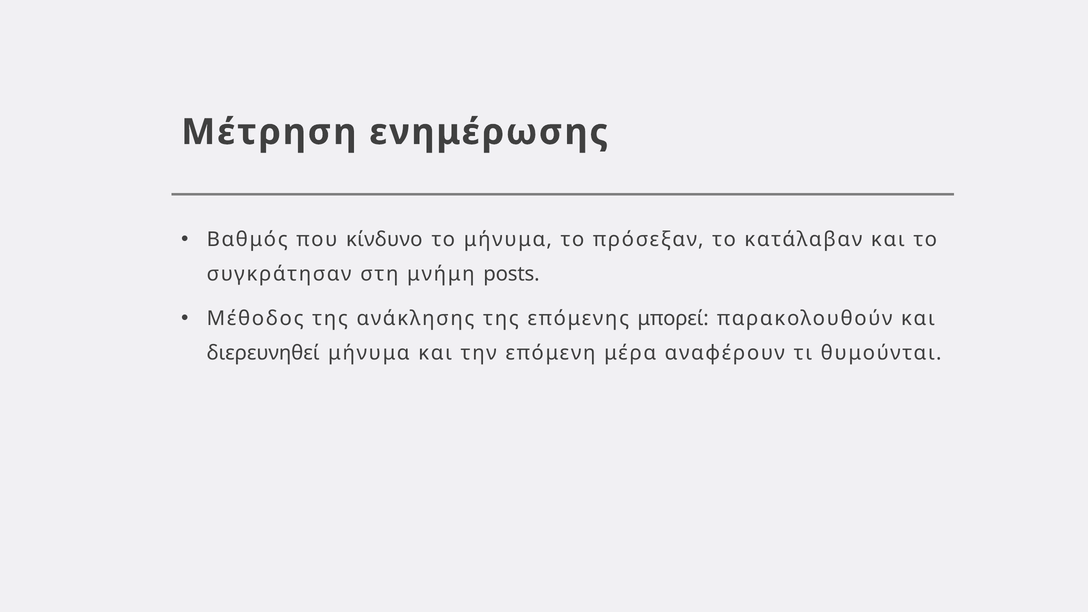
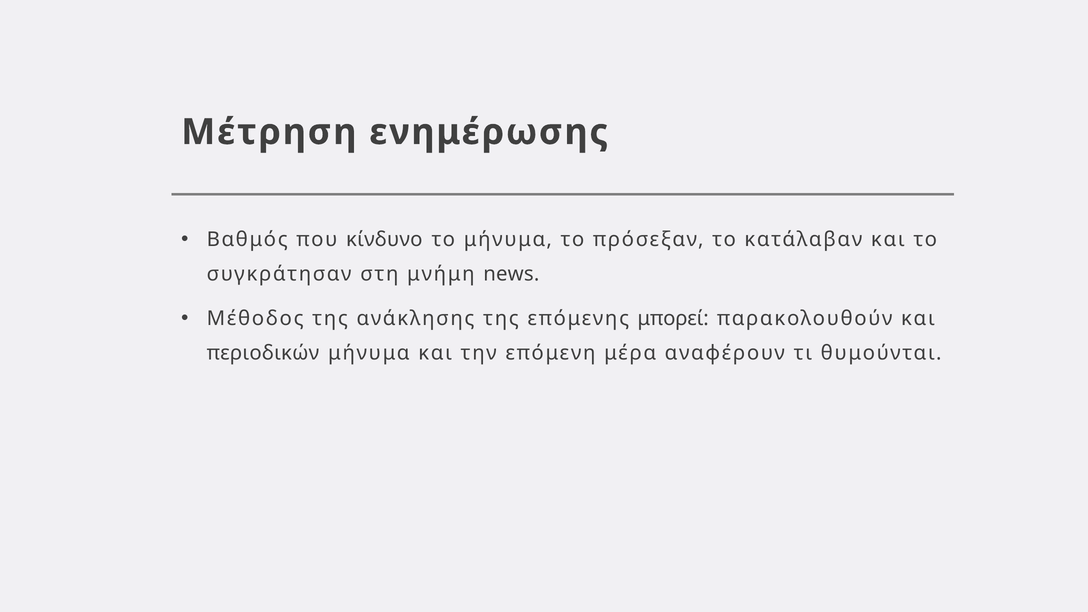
posts: posts -> news (511, 274)
διερευνηθεί: διερευνηθεί -> περιοδικών (263, 353)
